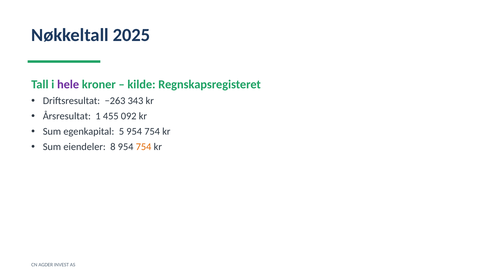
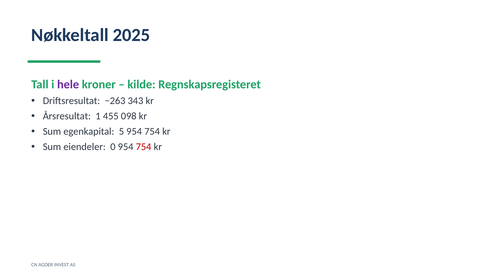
092: 092 -> 098 (129, 117)
8: 8 -> 0 (113, 147)
754 colour: orange -> red (144, 147)
